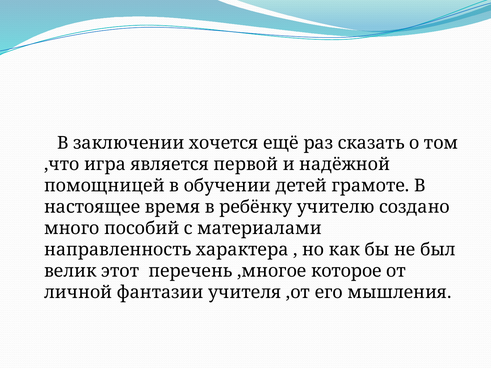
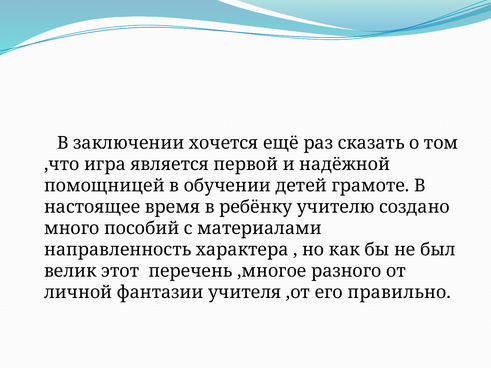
которое: которое -> разного (346, 271)
мышления: мышления -> правильно (399, 292)
